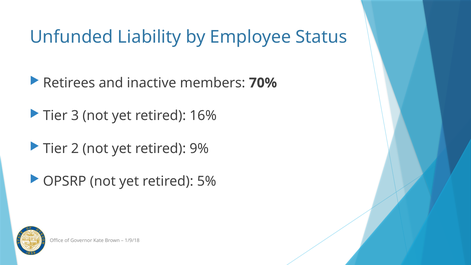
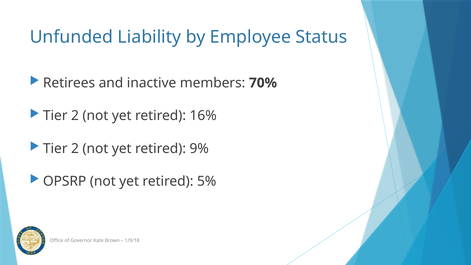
3: 3 -> 2 (75, 116)
